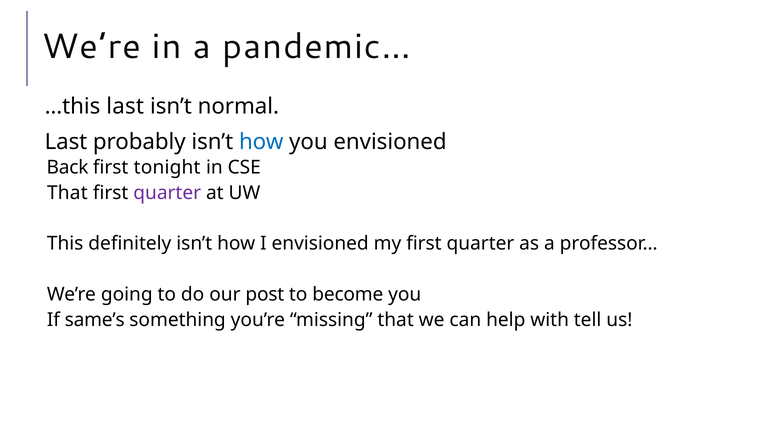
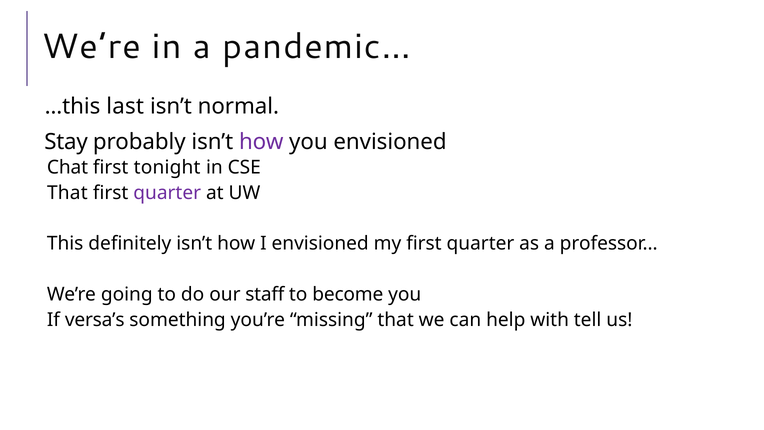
Last: Last -> Stay (66, 142)
how colour: blue -> purple (261, 142)
Back: Back -> Chat (68, 167)
post: post -> staff (265, 294)
same’s: same’s -> versa’s (95, 320)
